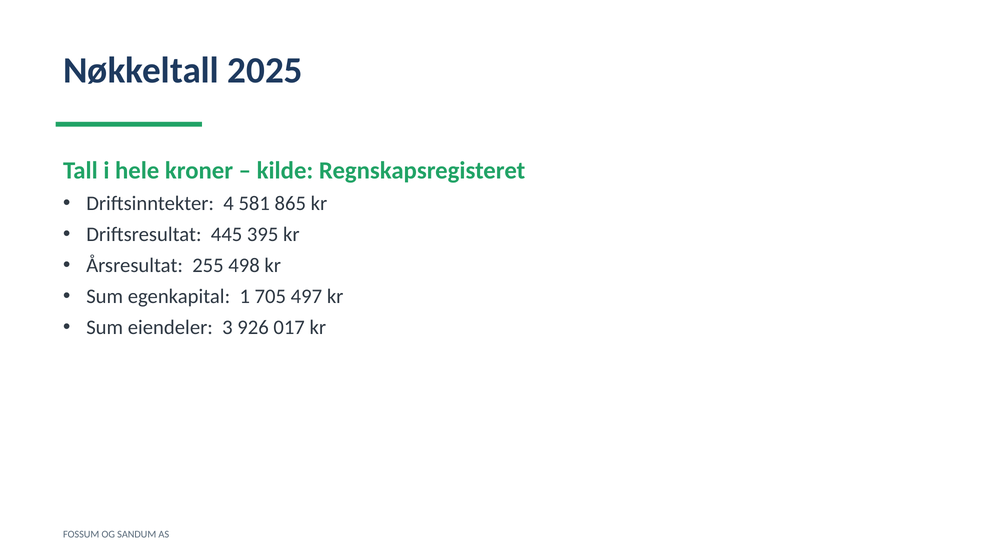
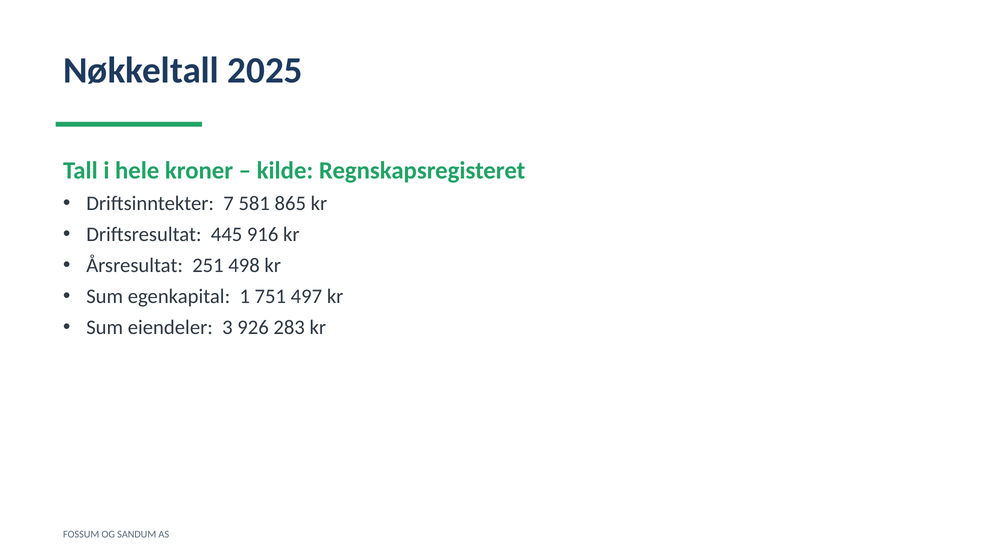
4: 4 -> 7 (229, 204)
395: 395 -> 916 (263, 235)
255: 255 -> 251 (208, 266)
705: 705 -> 751 (270, 297)
017: 017 -> 283 (289, 328)
